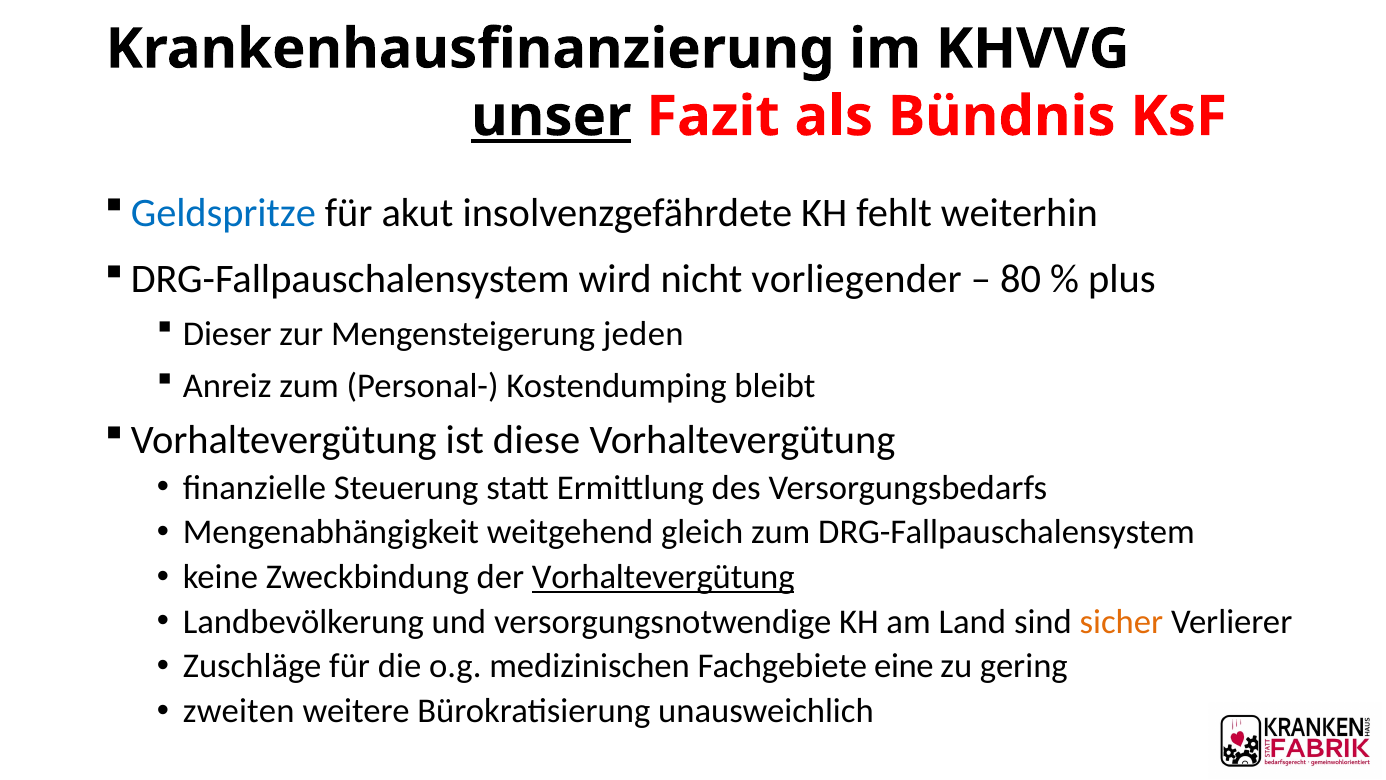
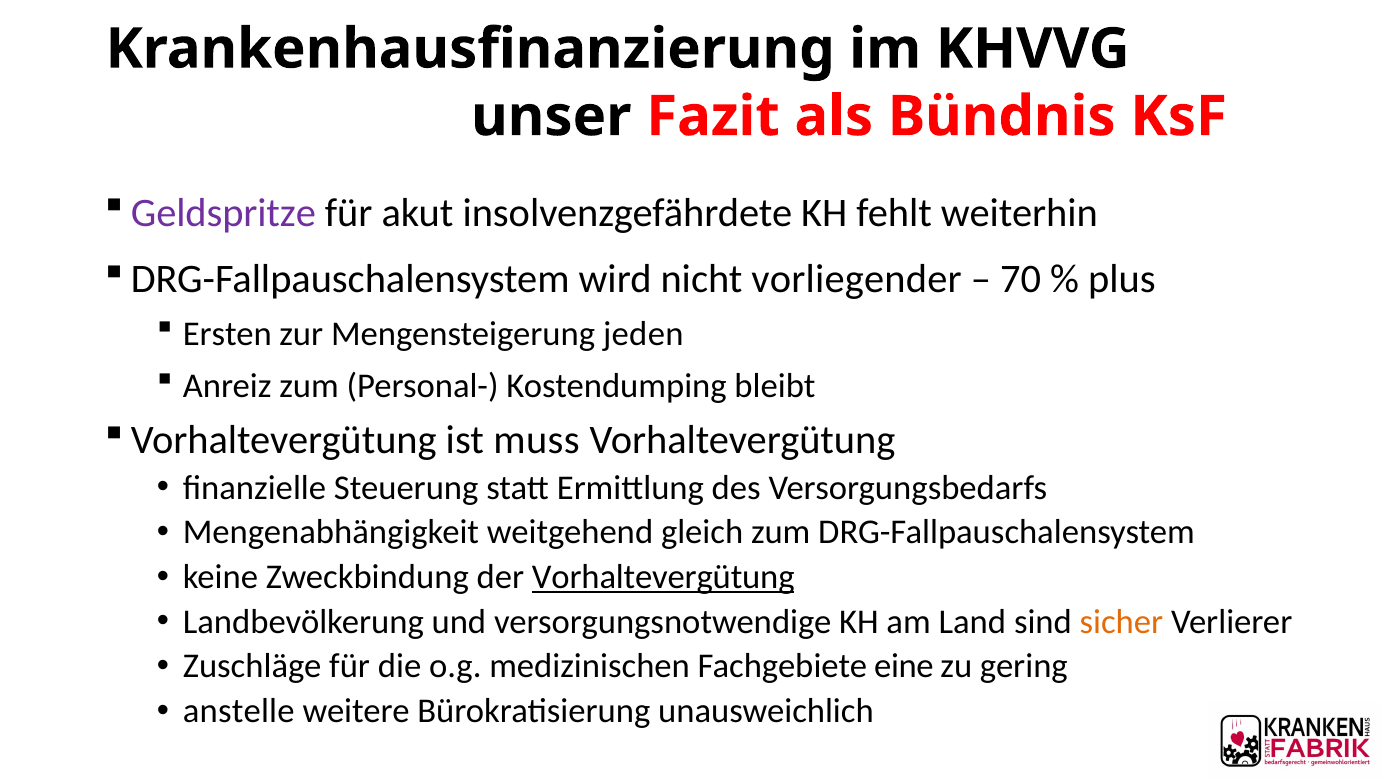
unser underline: present -> none (551, 117)
Geldspritze colour: blue -> purple (223, 213)
80: 80 -> 70 (1021, 279)
Dieser: Dieser -> Ersten (227, 334)
diese: diese -> muss (537, 440)
zweiten: zweiten -> anstelle (239, 711)
